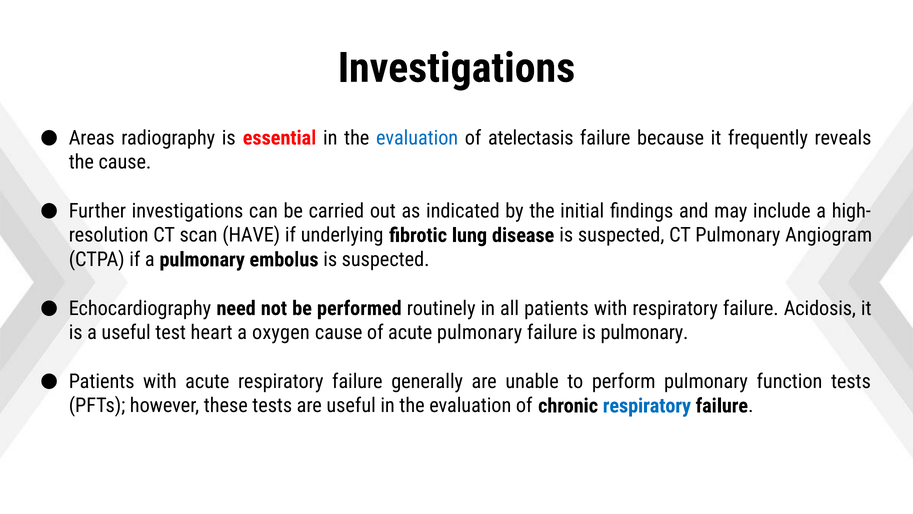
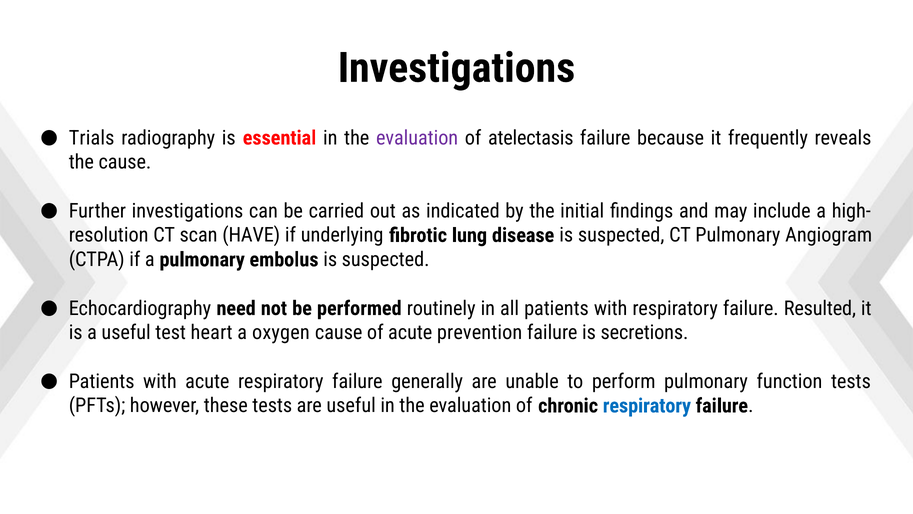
Areas: Areas -> Trials (92, 138)
evaluation colour: blue -> purple (417, 138)
Acidosis: Acidosis -> Resulted (820, 308)
acute pulmonary: pulmonary -> prevention (480, 332)
is pulmonary: pulmonary -> secretions (644, 332)
